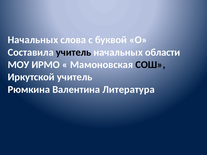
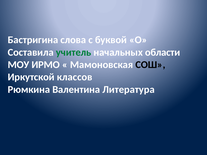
Начальных: Начальных -> Бастригина (33, 40)
учитель colour: black -> green (74, 52)
Иркутской учитель: учитель -> классов (75, 77)
